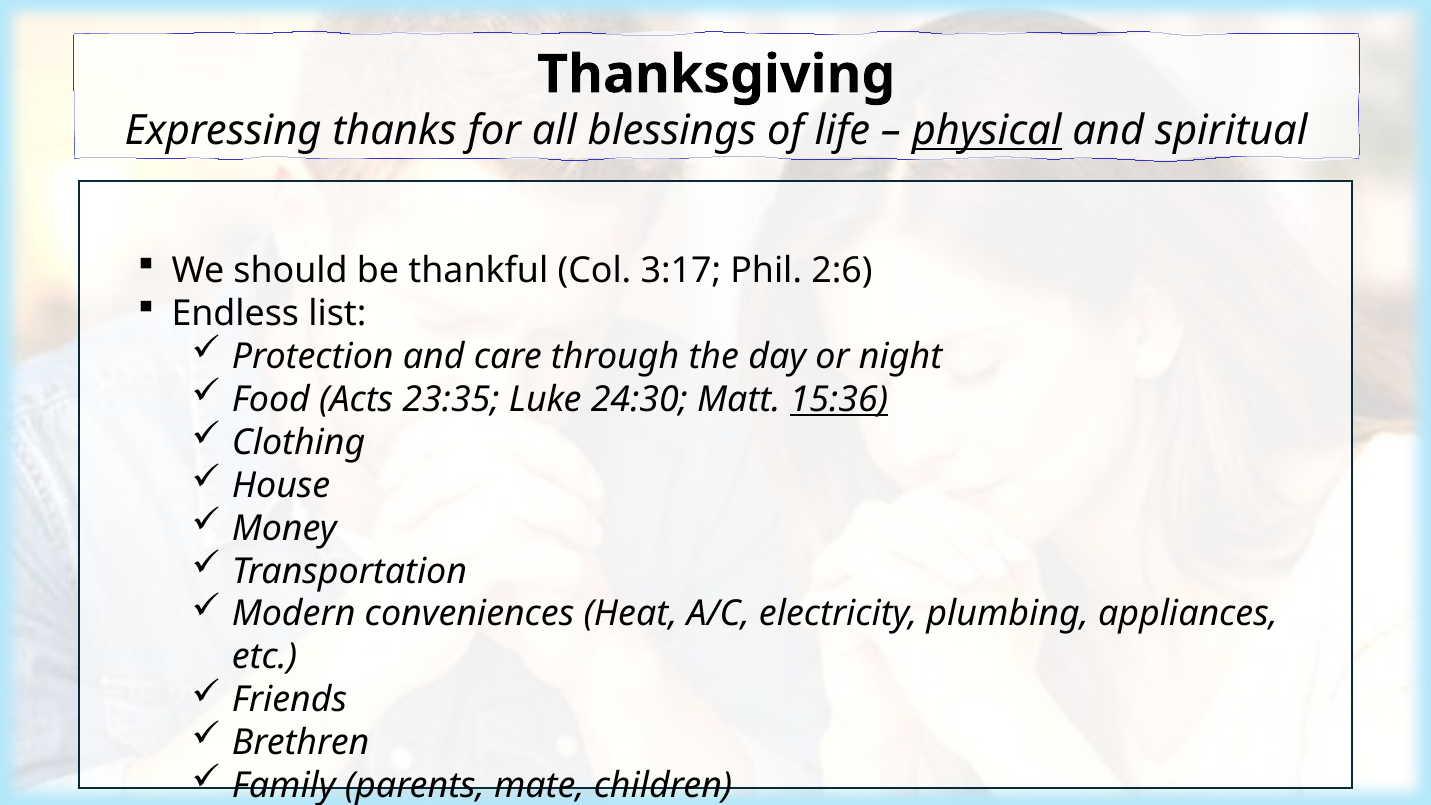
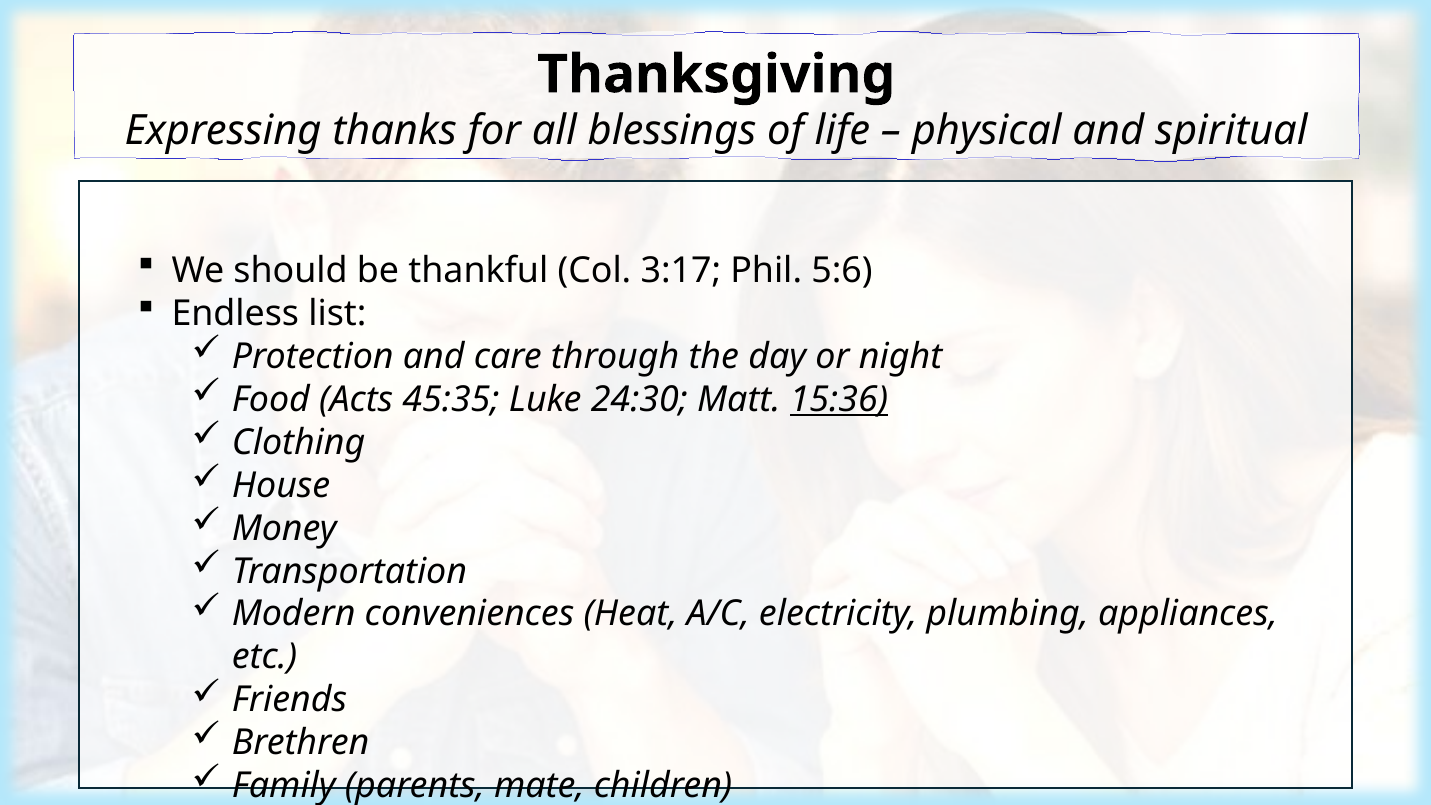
physical underline: present -> none (987, 131)
2:6: 2:6 -> 5:6 (842, 271)
23:35: 23:35 -> 45:35 (451, 399)
